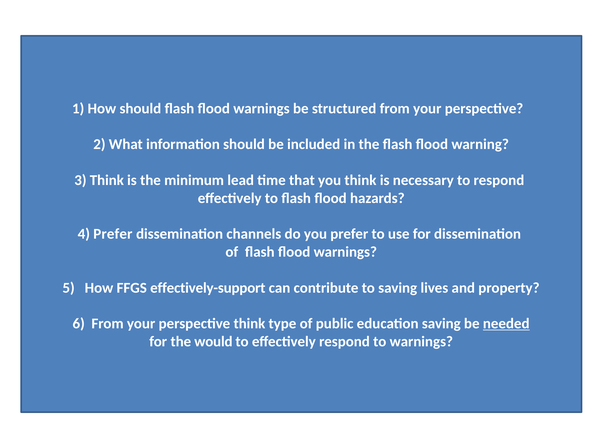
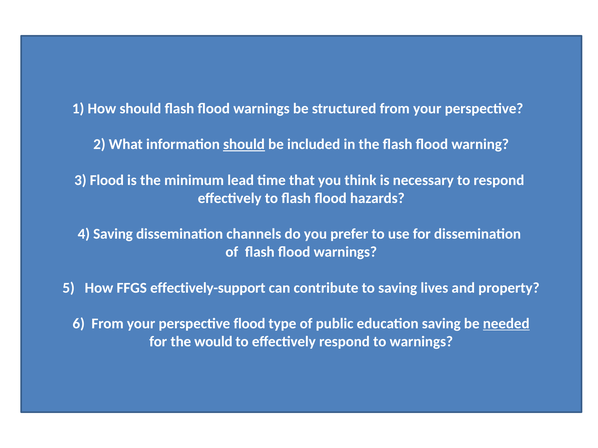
should underline: none -> present (244, 145)
3 Think: Think -> Flood (107, 180)
4 Prefer: Prefer -> Saving (113, 234)
perspective think: think -> flood (249, 324)
